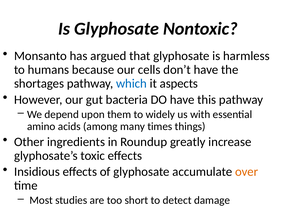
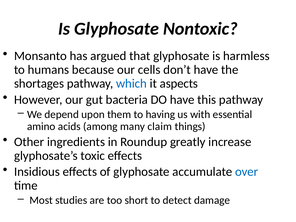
widely: widely -> having (160, 114)
times: times -> claim (160, 126)
over colour: orange -> blue (247, 172)
